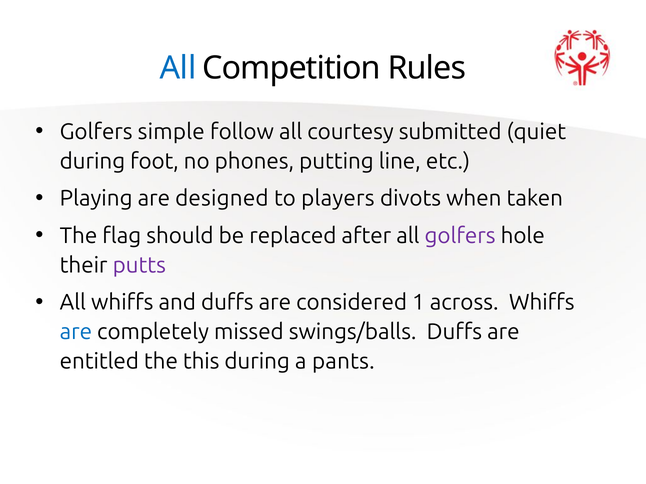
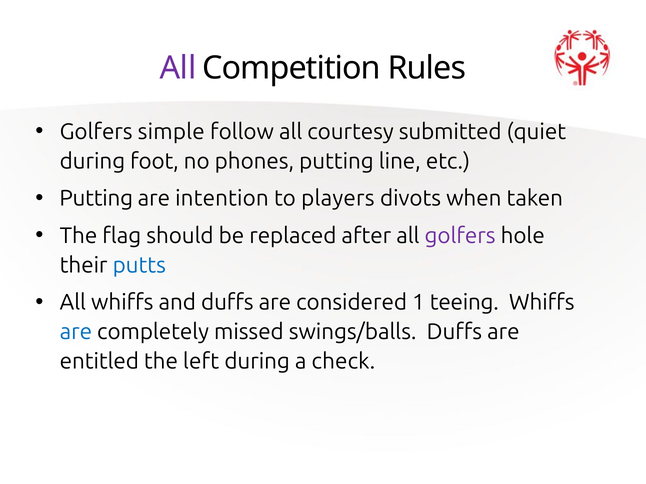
All colour: blue -> purple (178, 68)
Playing: Playing -> Putting (96, 199)
designed: designed -> intention (222, 199)
putts colour: purple -> blue (139, 265)
across: across -> teeing (464, 303)
this: this -> left (201, 362)
pants: pants -> check (343, 362)
